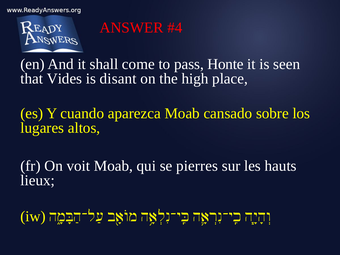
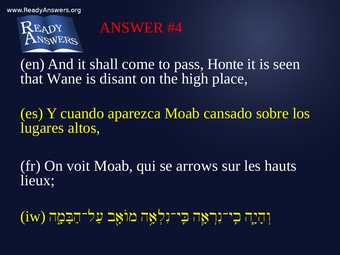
Vides: Vides -> Wane (65, 79)
pierres: pierres -> arrows (197, 166)
